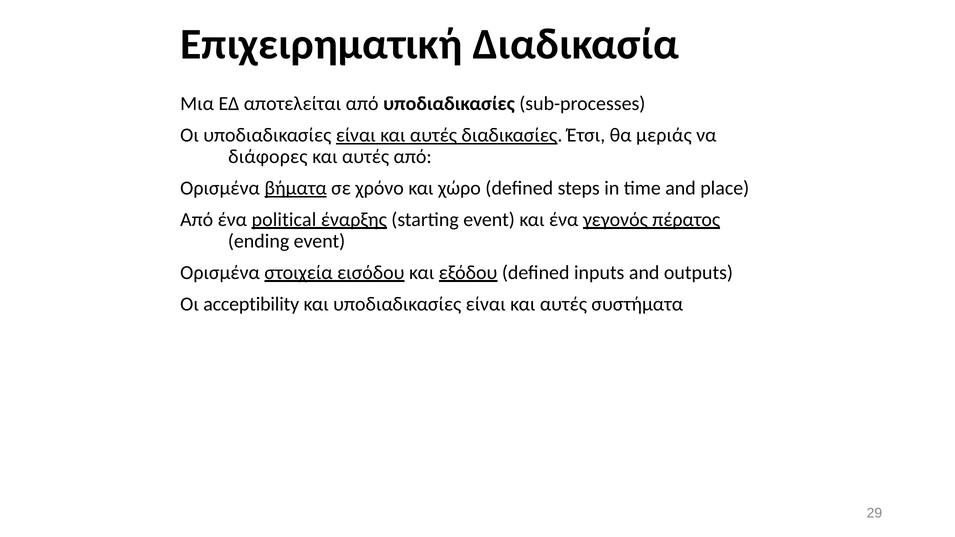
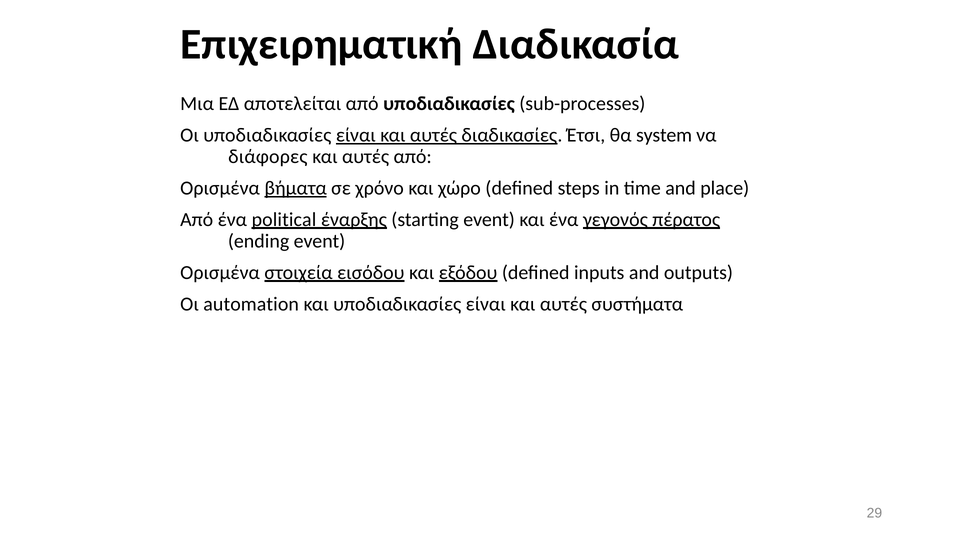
μεριάς: μεριάς -> system (664, 135)
acceptibility: acceptibility -> automation (251, 304)
